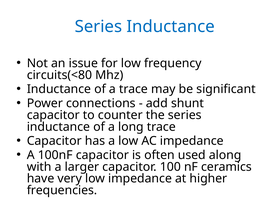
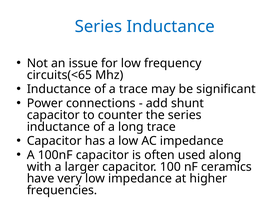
circuits(<80: circuits(<80 -> circuits(<65 (59, 75)
